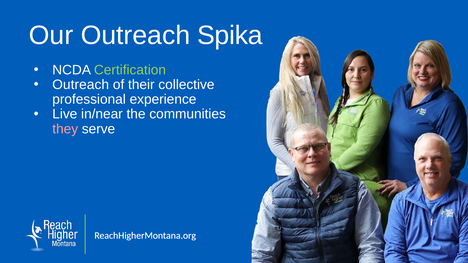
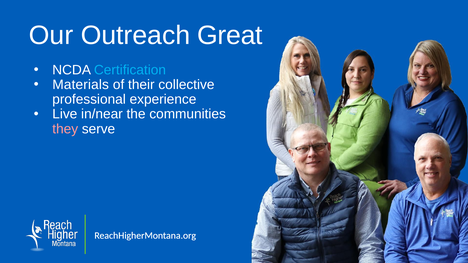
Spika: Spika -> Great (230, 35)
Certification colour: light green -> light blue (130, 70)
Outreach: Outreach -> Materials (81, 85)
